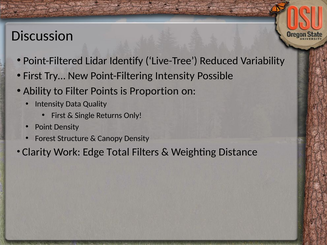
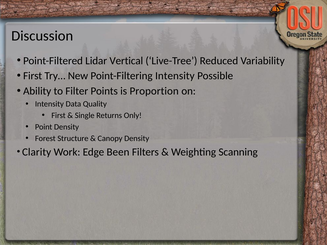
Identify: Identify -> Vertical (126, 61)
Total: Total -> Been (118, 152)
Distance: Distance -> Scanning (238, 152)
